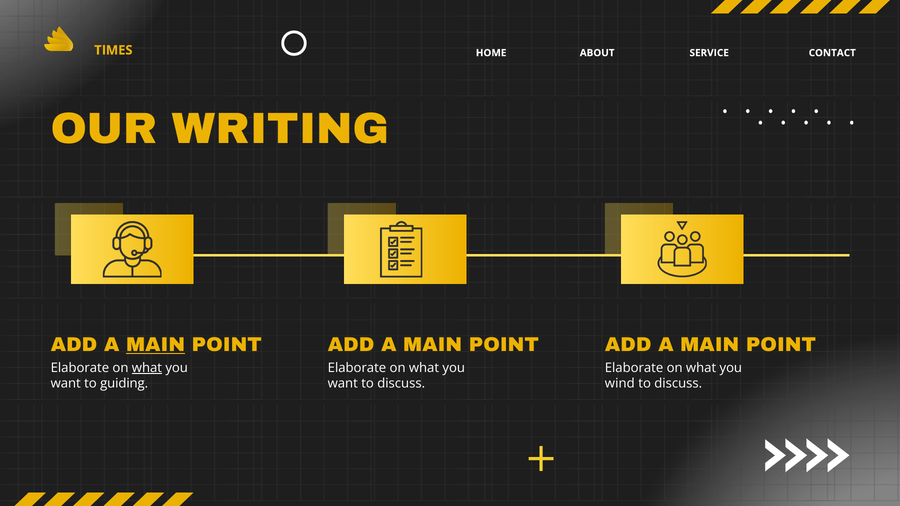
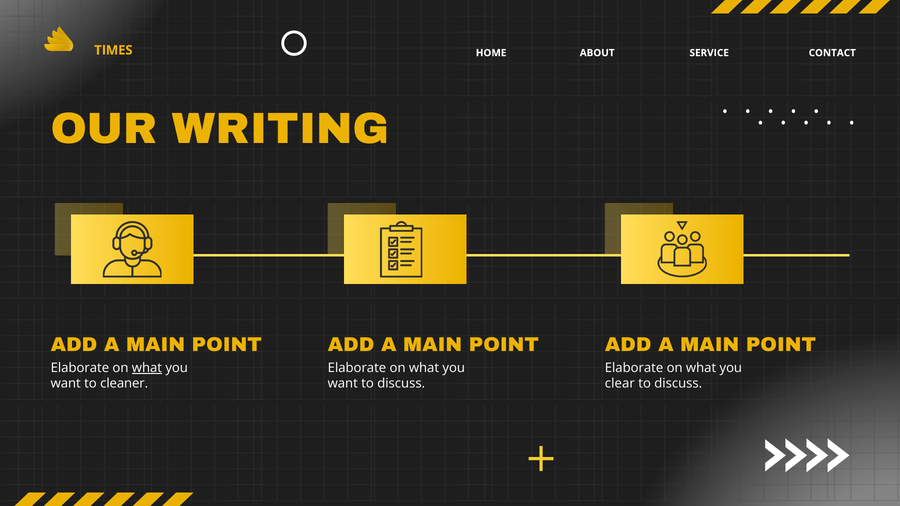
MAIN underline: present -> none (156, 345)
guiding: guiding -> cleaner (124, 384)
wind: wind -> clear (620, 384)
